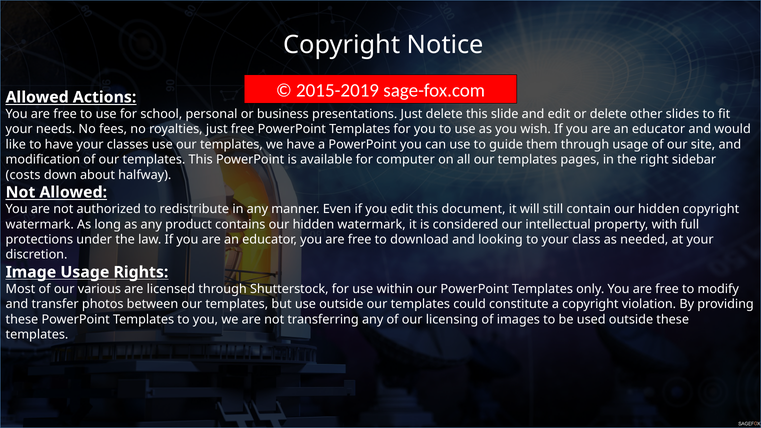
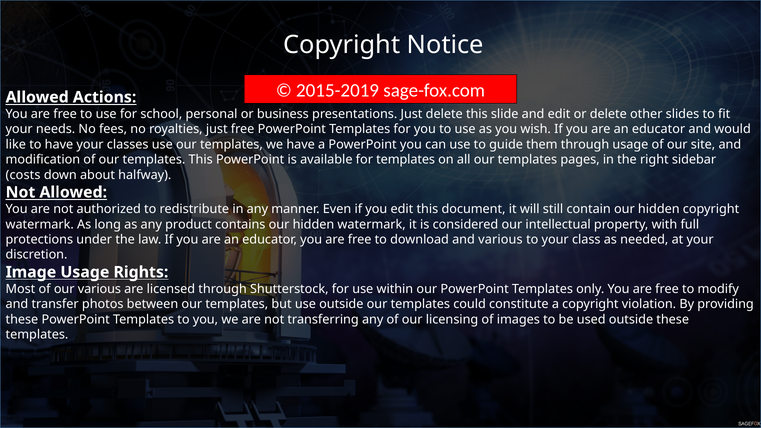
for computer: computer -> templates (406, 160)
and looking: looking -> various (500, 240)
